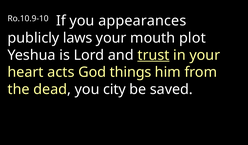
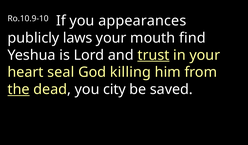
plot: plot -> find (192, 38)
acts: acts -> seal (61, 72)
things: things -> killing (130, 72)
the underline: none -> present (19, 90)
